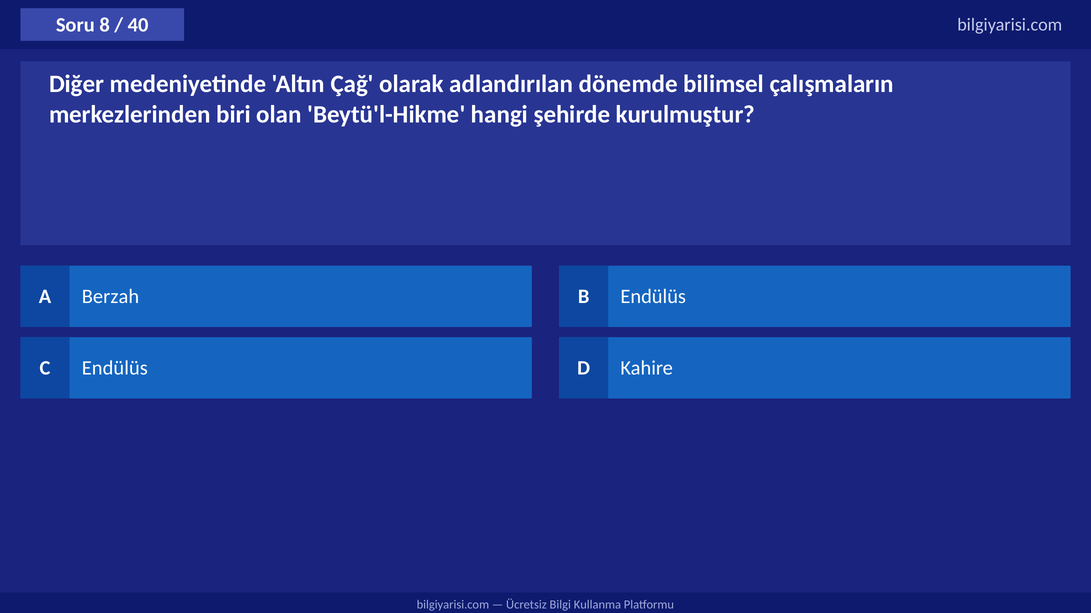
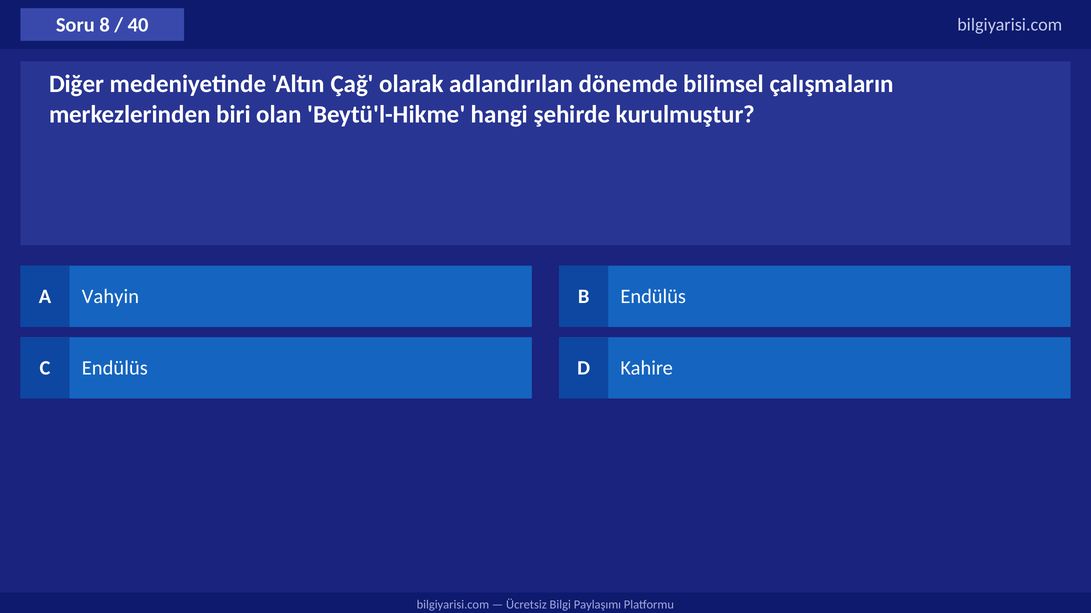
Berzah: Berzah -> Vahyin (110, 297)
Kullanma: Kullanma -> Paylaşımı (597, 605)
